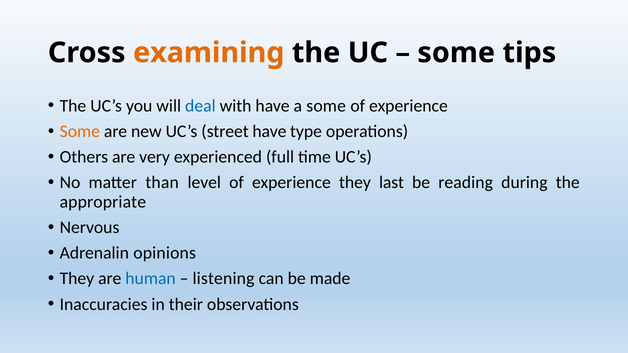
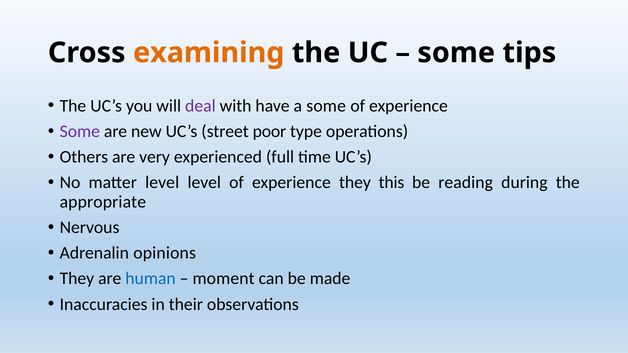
deal colour: blue -> purple (200, 106)
Some colour: orange -> purple (80, 131)
street have: have -> poor (269, 131)
matter than: than -> level (162, 183)
last: last -> this (392, 183)
listening: listening -> moment (224, 279)
